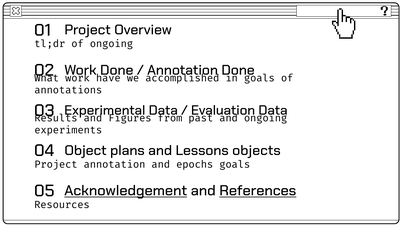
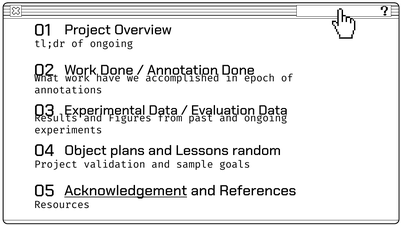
goals: goals -> epoch (259, 78)
objects: objects -> random (257, 150)
Project annotation: annotation -> validation (115, 164)
epochs: epochs -> sample (195, 164)
References underline: present -> none (258, 190)
